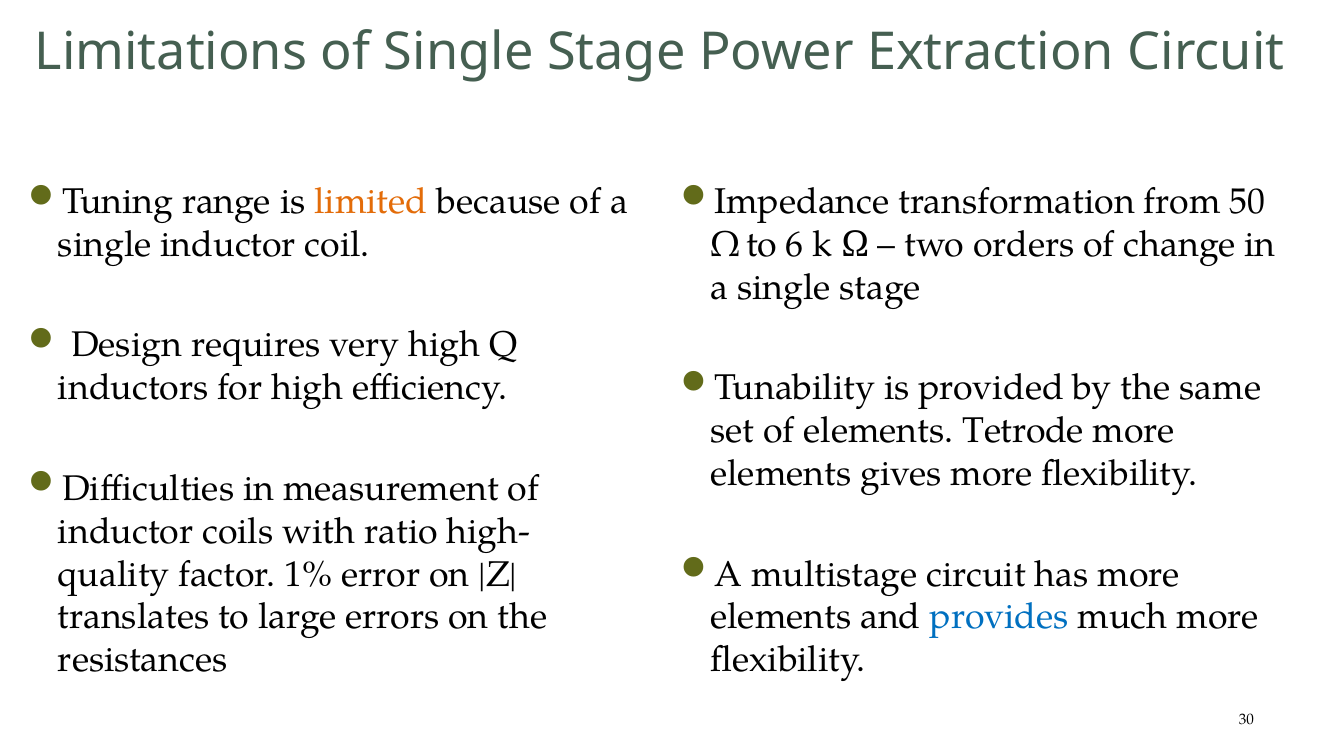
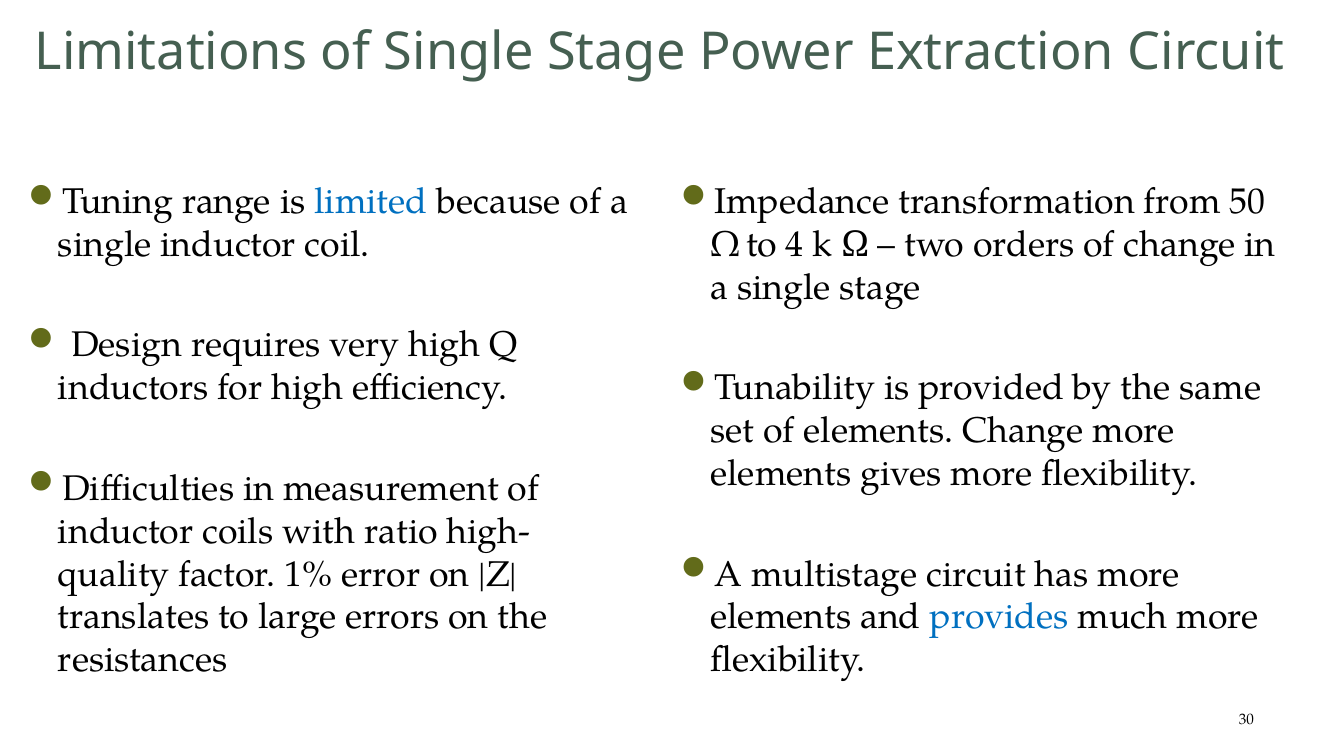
limited colour: orange -> blue (371, 202)
6: 6 -> 4 (795, 245)
elements Tetrode: Tetrode -> Change (1023, 431)
